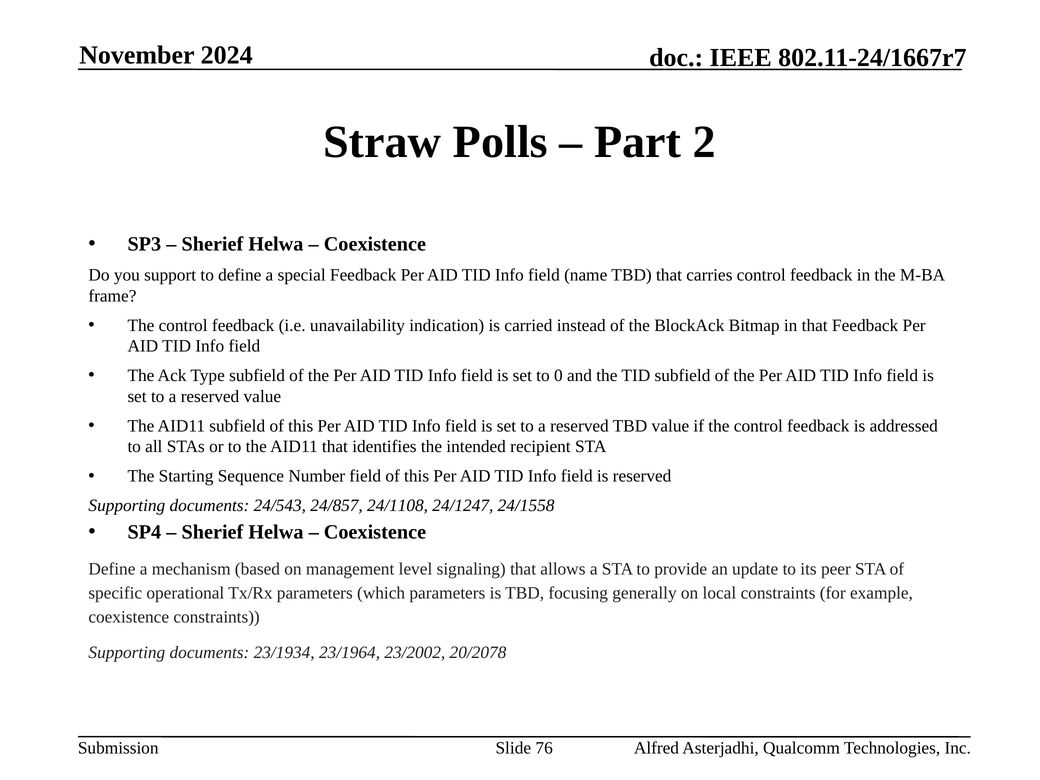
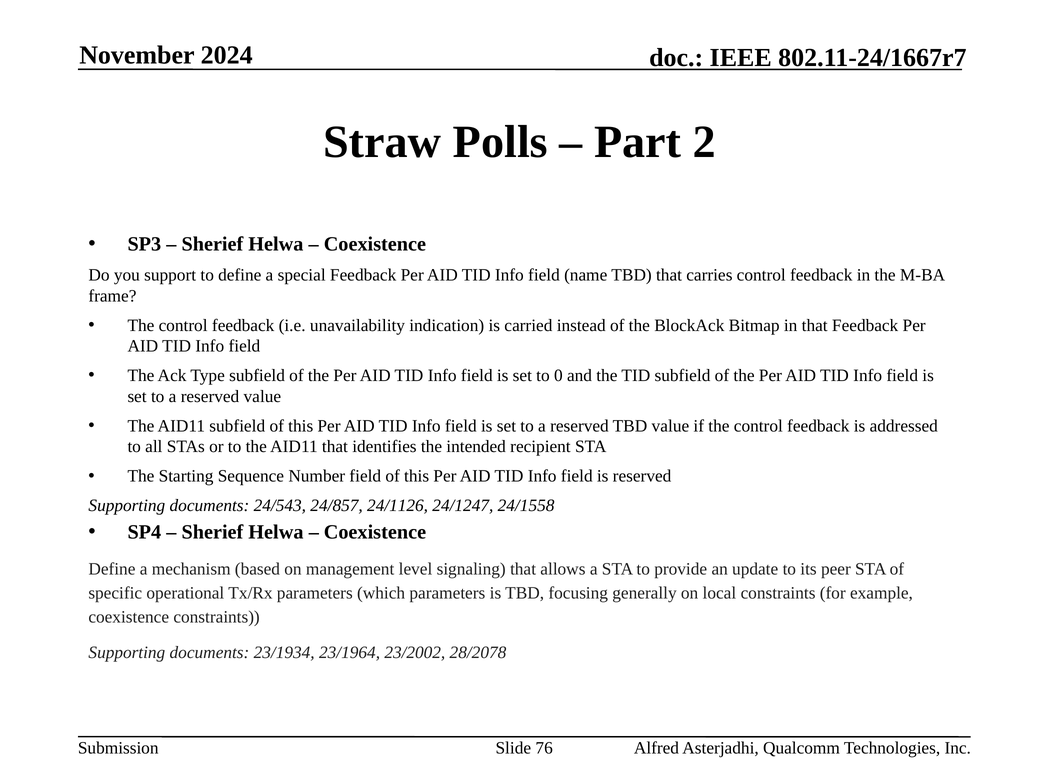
24/1108: 24/1108 -> 24/1126 (398, 506)
20/2078: 20/2078 -> 28/2078 (478, 652)
